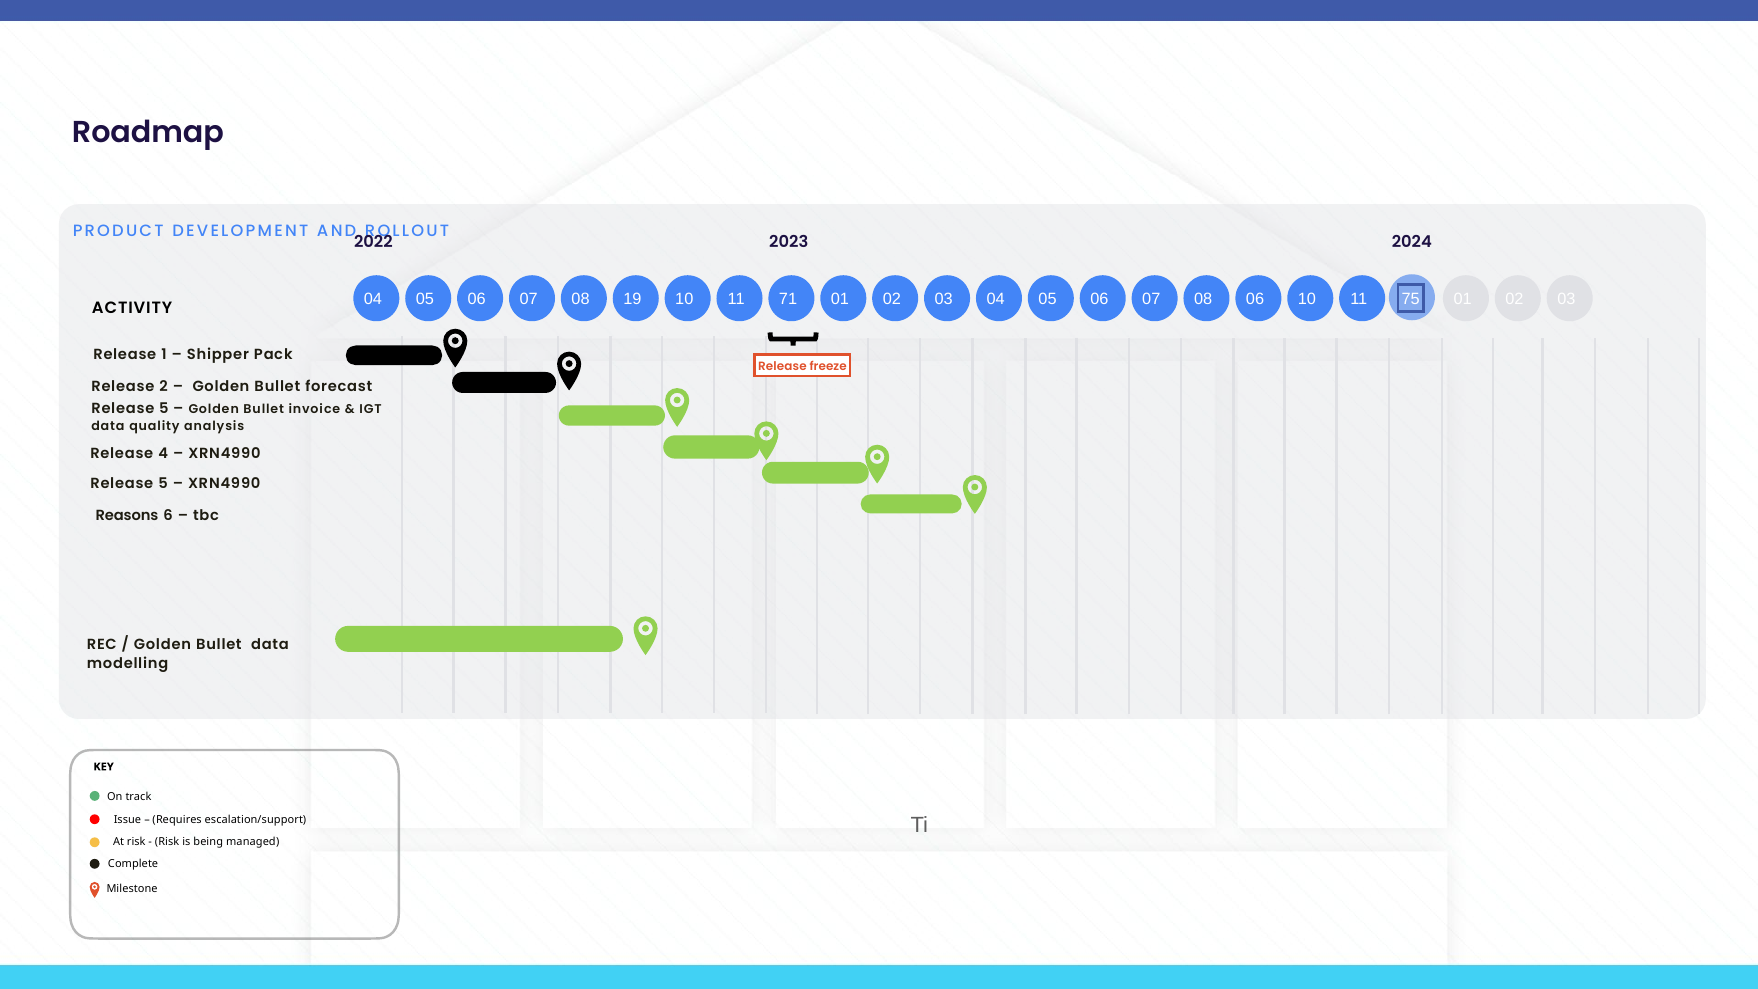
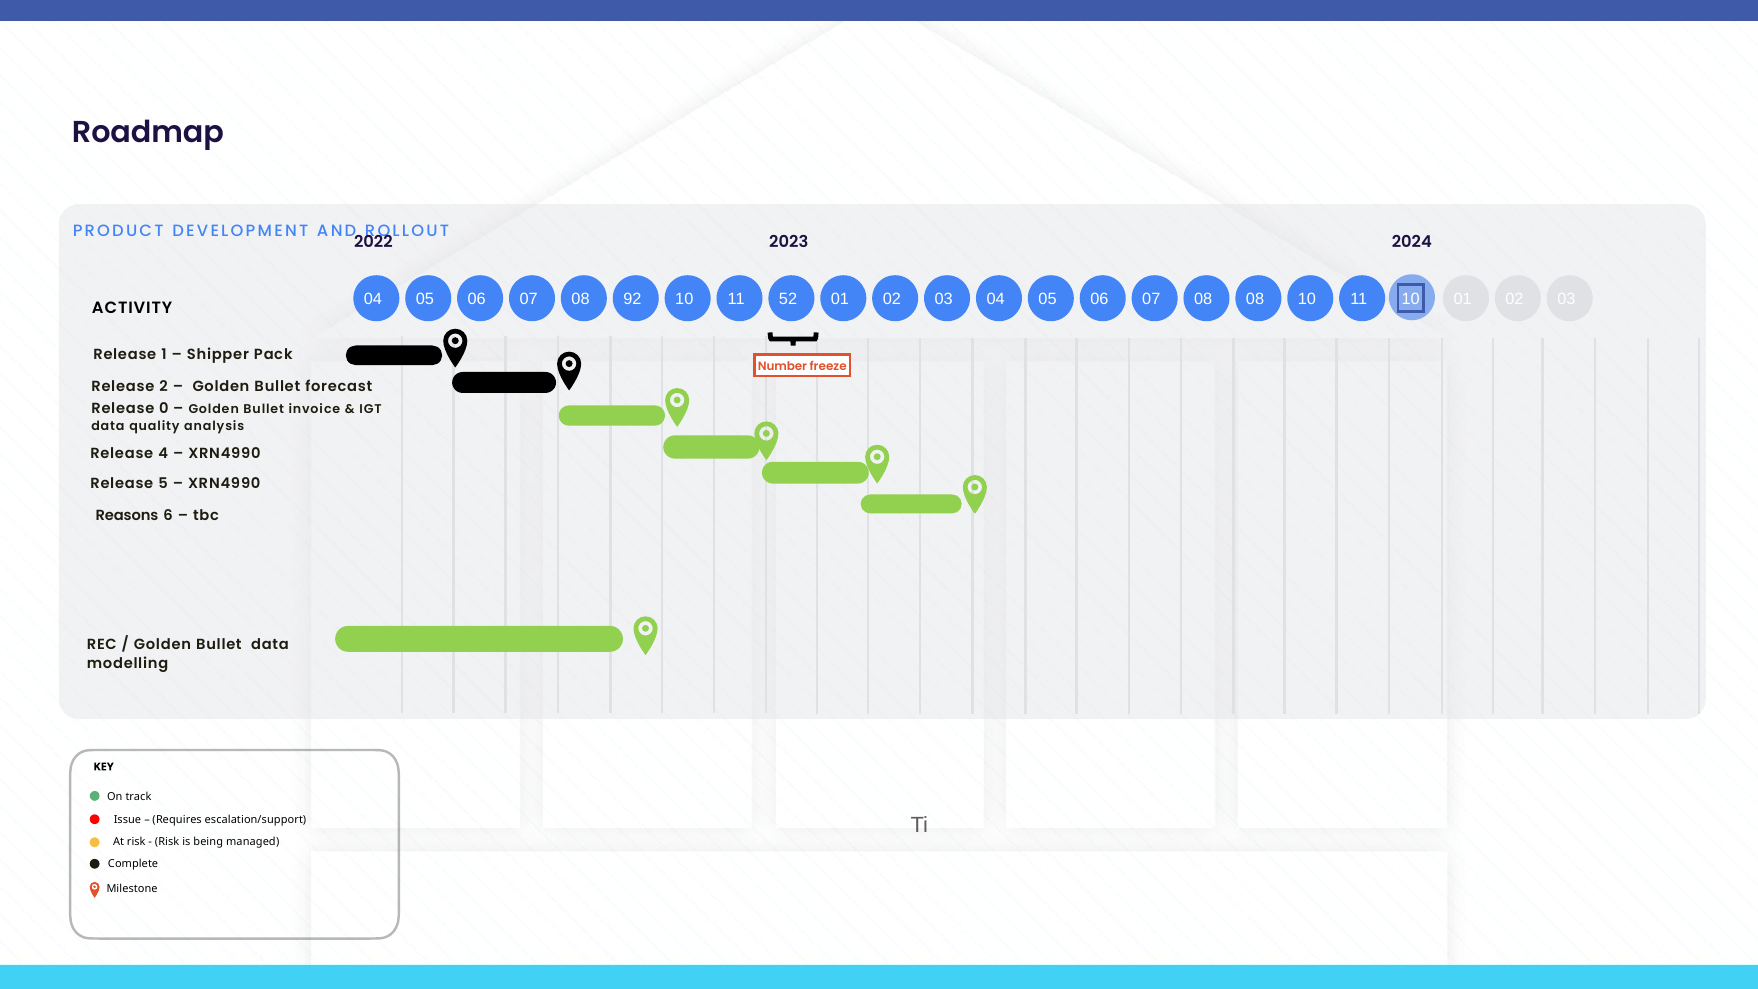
19: 19 -> 92 (632, 299)
71: 71 -> 52 (788, 299)
08 06: 06 -> 08 (1255, 299)
11 75: 75 -> 10 (1411, 299)
Release: Release -> Number (782, 366)
5: 5 -> 0 (164, 408)
